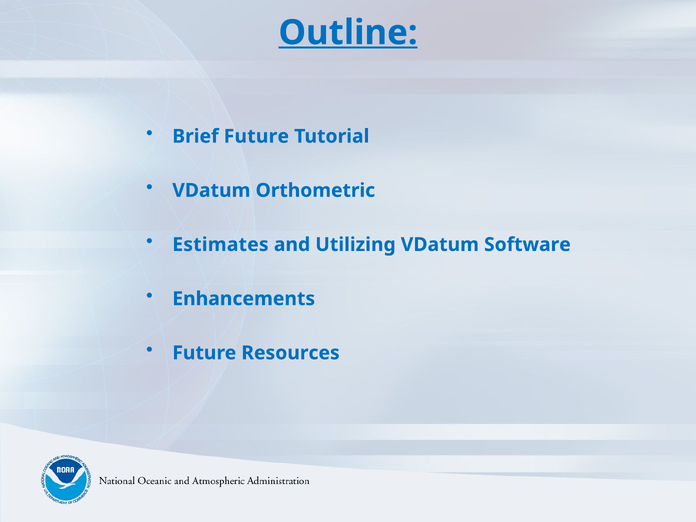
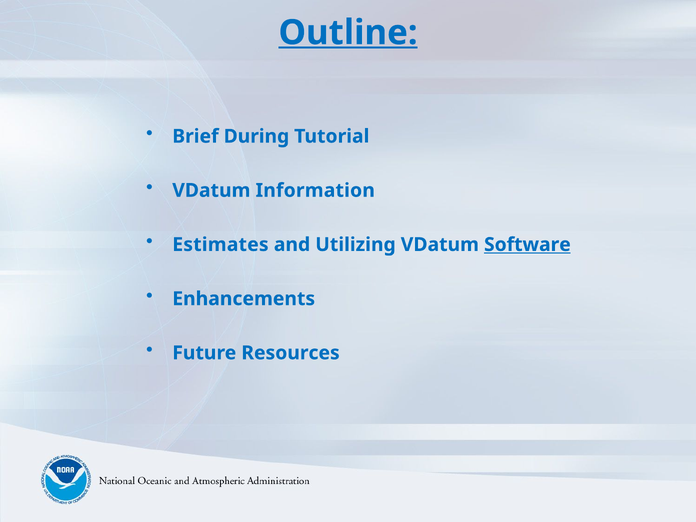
Brief Future: Future -> During (256, 136)
Orthometric: Orthometric -> Information (315, 190)
Software underline: none -> present (527, 245)
